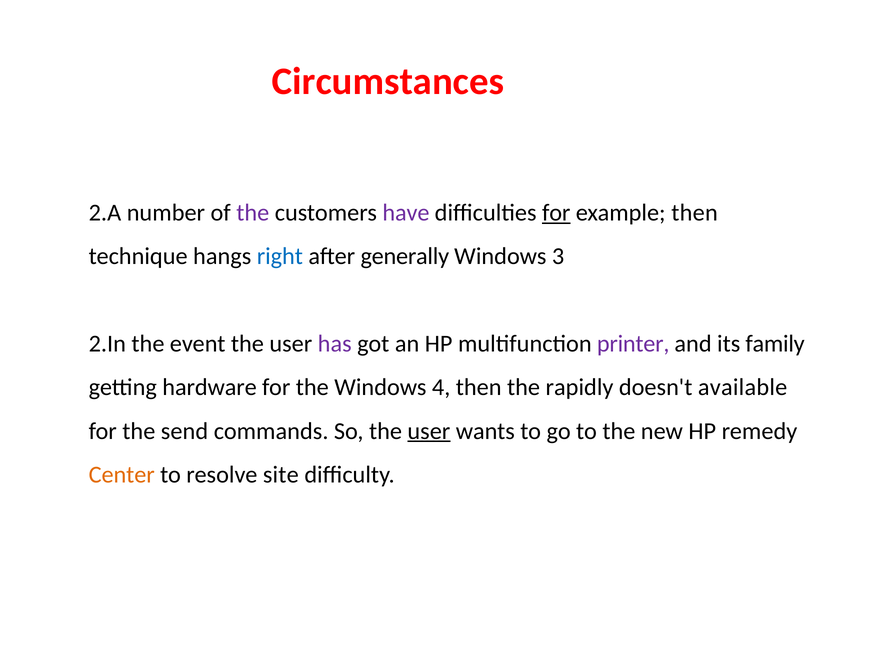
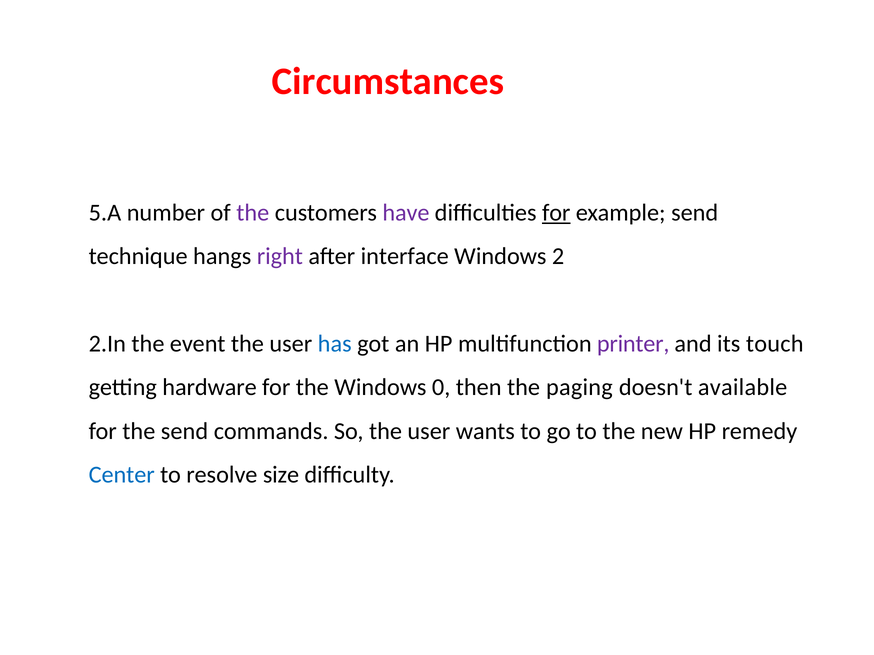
2.A: 2.A -> 5.A (105, 213)
example then: then -> send (695, 213)
right colour: blue -> purple (280, 257)
generally: generally -> interface (405, 257)
3: 3 -> 2 (558, 257)
has colour: purple -> blue (335, 344)
family: family -> touch (775, 344)
4: 4 -> 0 (441, 388)
rapidly: rapidly -> paging (579, 388)
user underline: present -> none (429, 431)
Center colour: orange -> blue (122, 475)
site: site -> size (281, 475)
